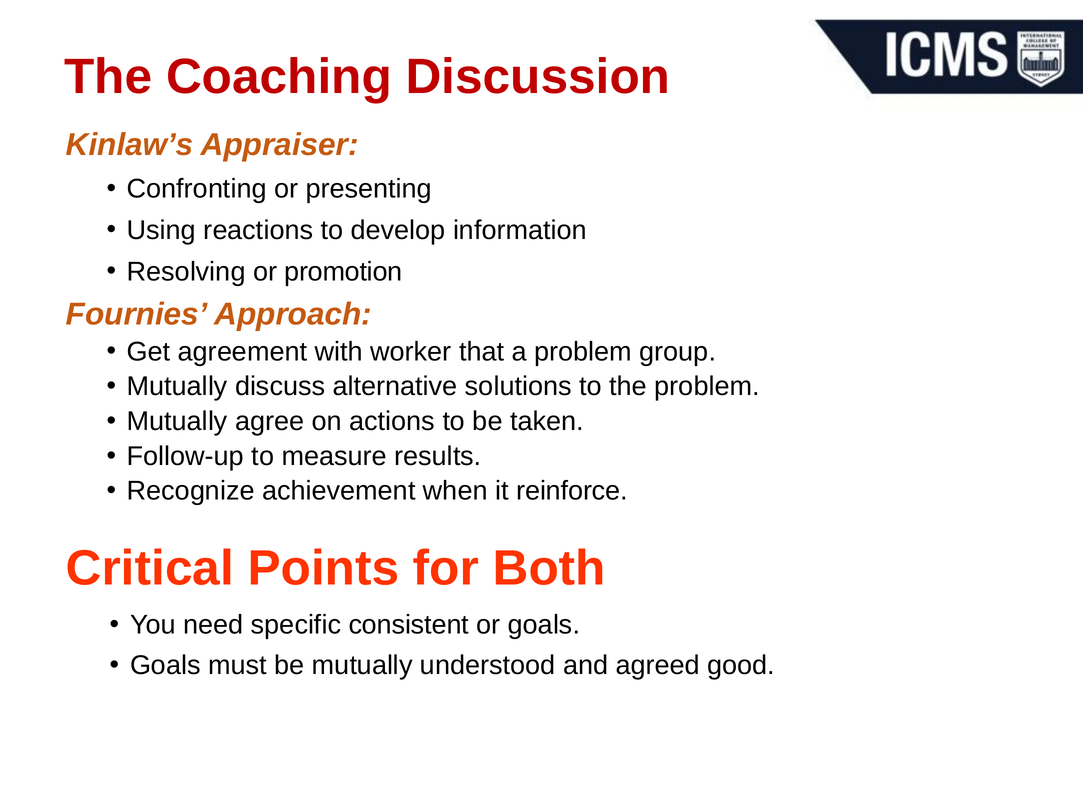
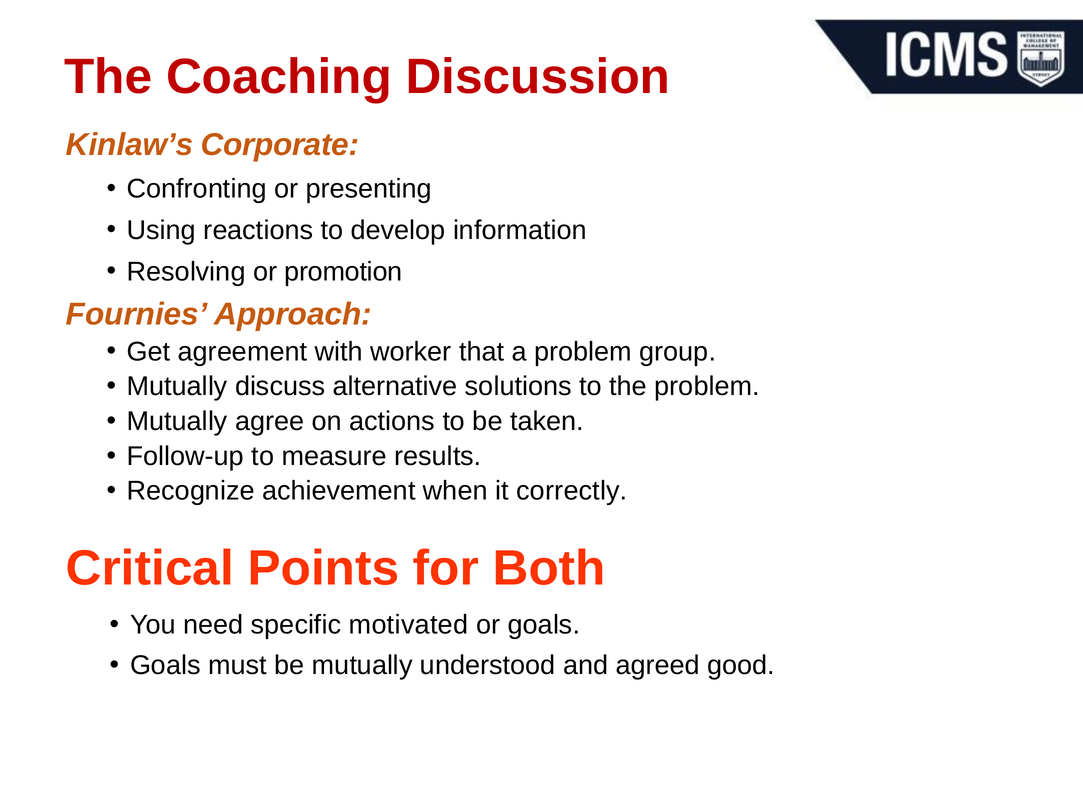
Appraiser: Appraiser -> Corporate (280, 145)
reinforce: reinforce -> correctly (572, 491)
consistent: consistent -> motivated (409, 625)
